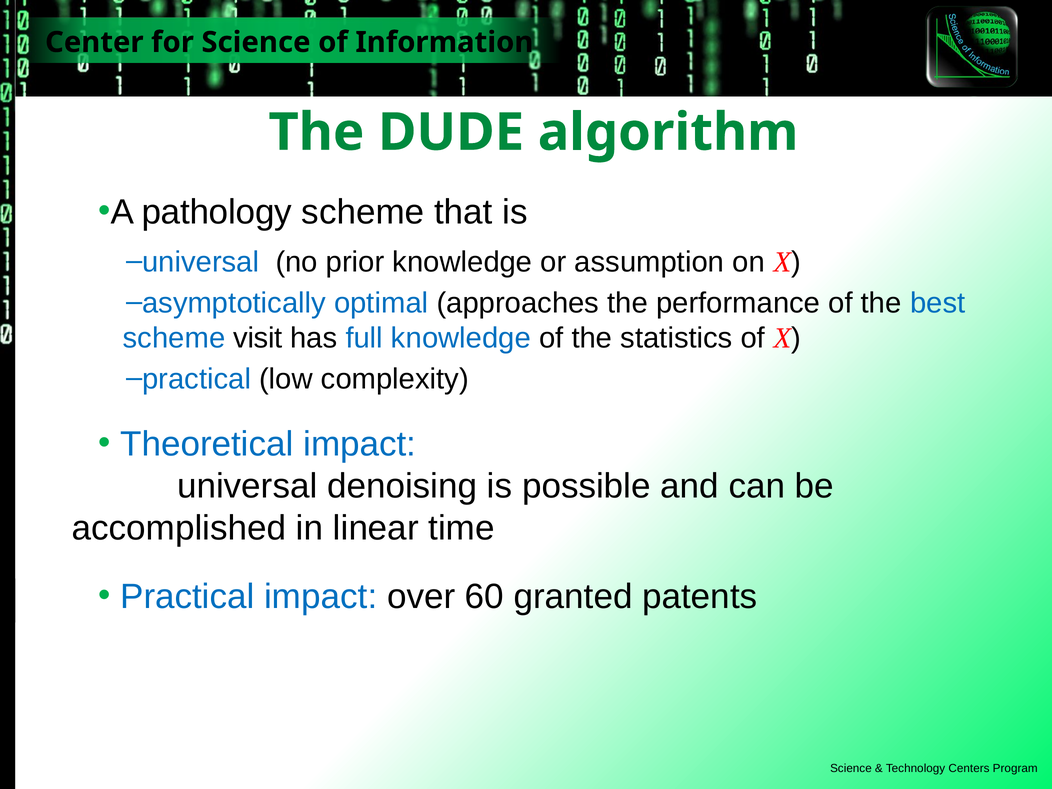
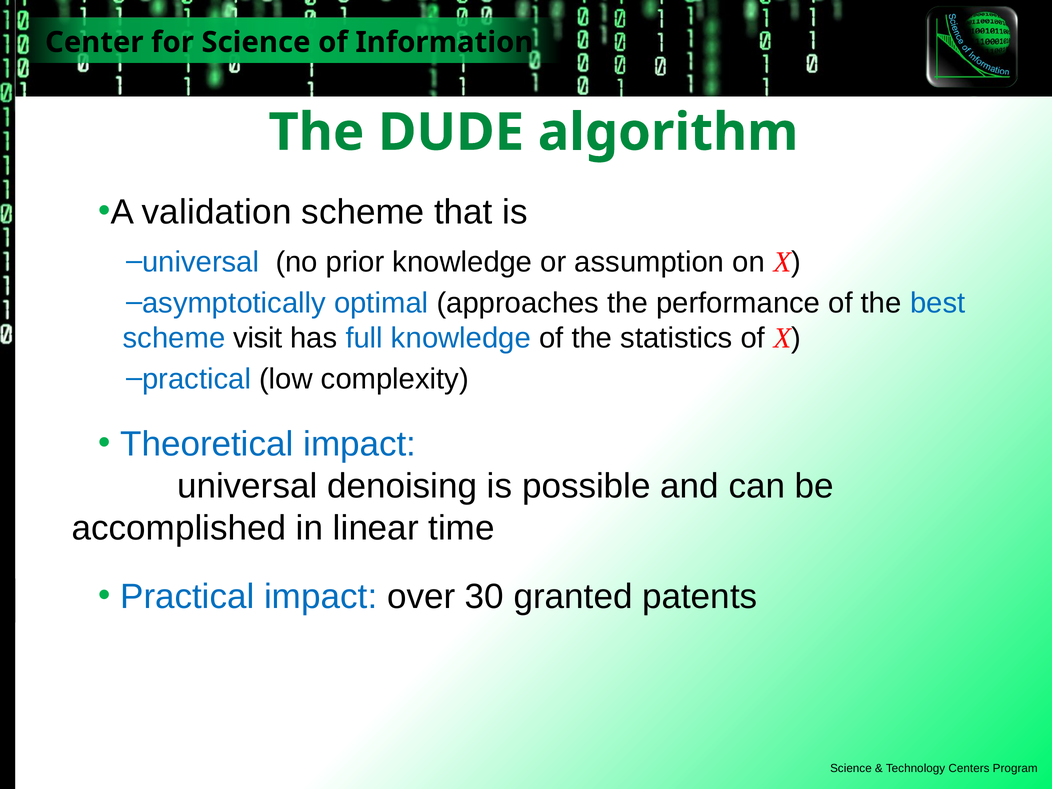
pathology: pathology -> validation (217, 212)
60: 60 -> 30 (484, 597)
